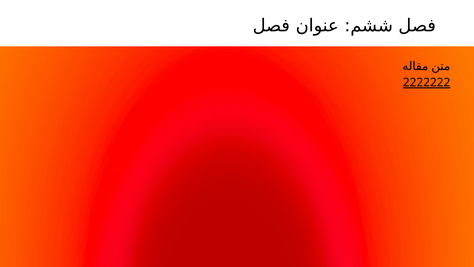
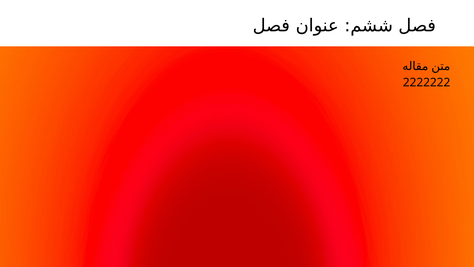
2222222 underline: present -> none (427, 83)
